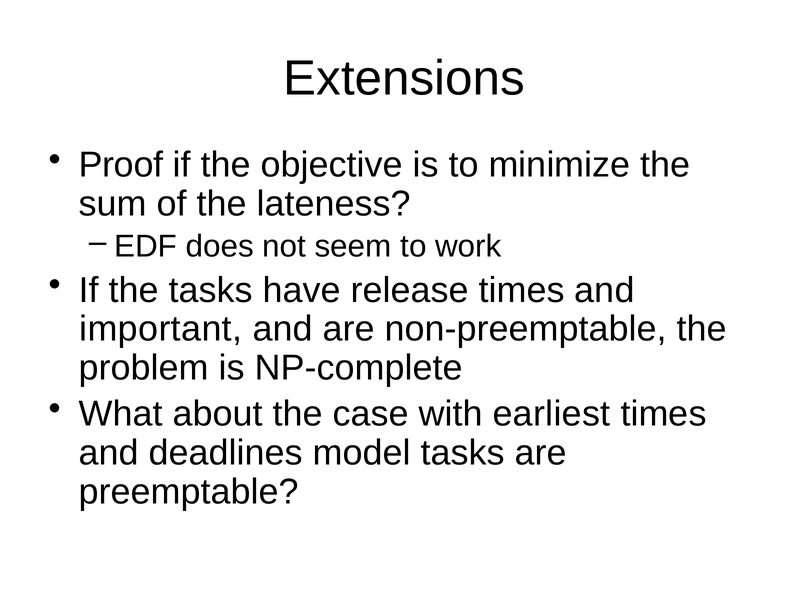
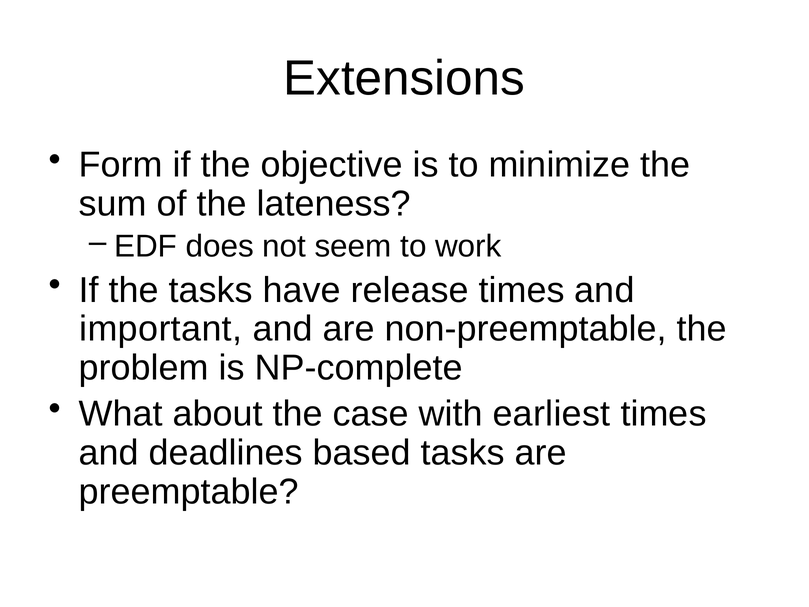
Proof: Proof -> Form (121, 165)
model: model -> based (362, 453)
